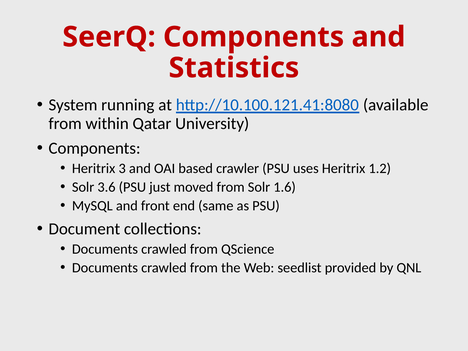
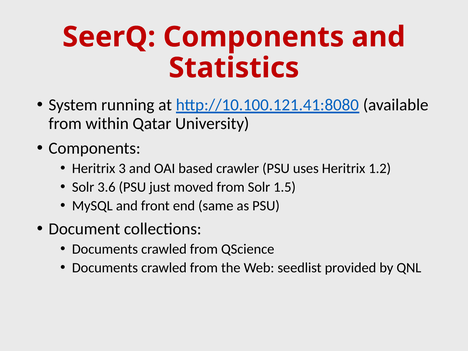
1.6: 1.6 -> 1.5 (285, 187)
